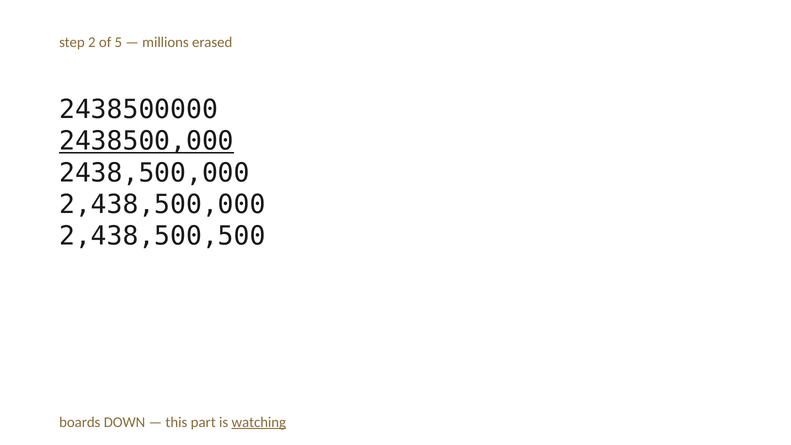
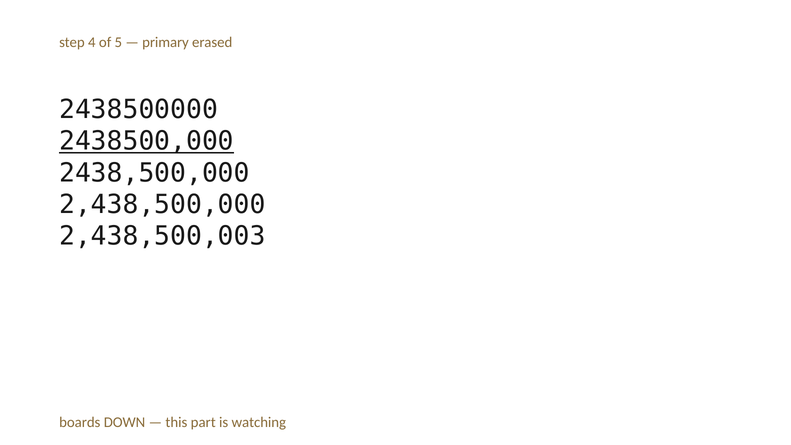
2: 2 -> 4 (92, 42)
millions: millions -> primary (166, 42)
2,438,500,500: 2,438,500,500 -> 2,438,500,003 (162, 236)
watching underline: present -> none (259, 422)
